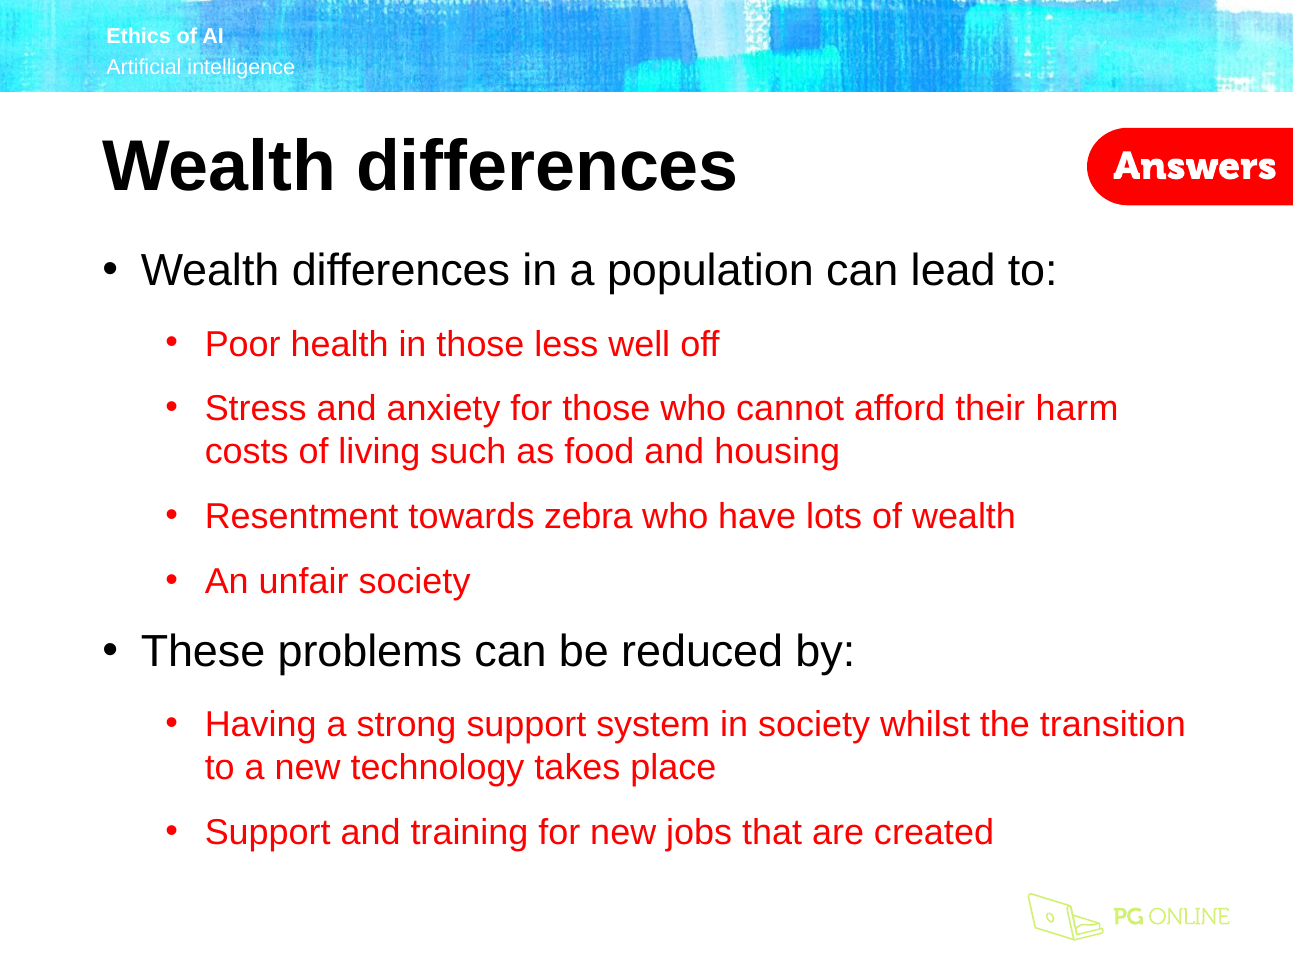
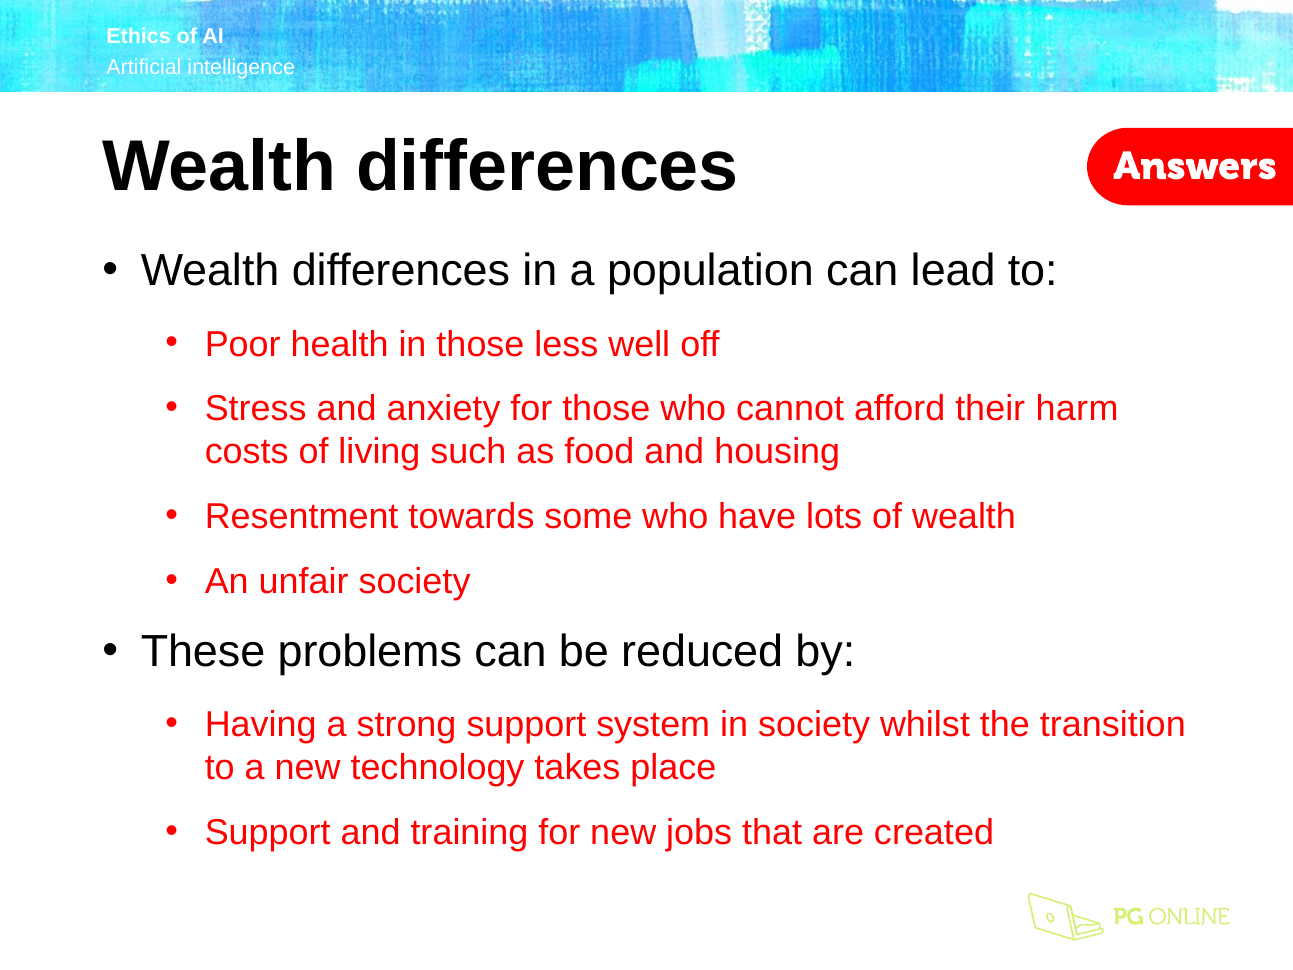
zebra: zebra -> some (588, 516)
